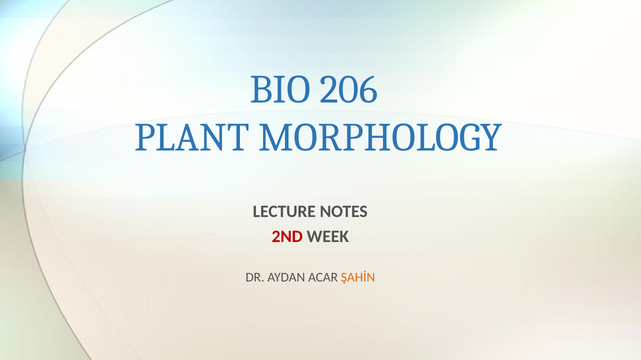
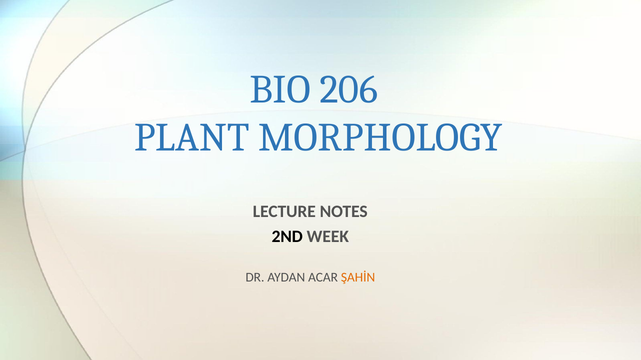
2ND colour: red -> black (287, 237)
